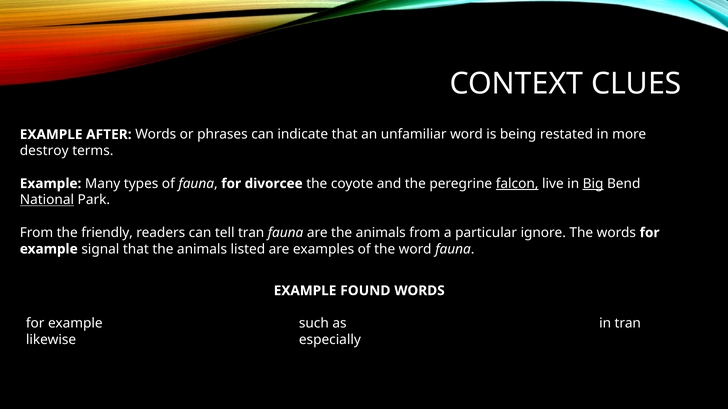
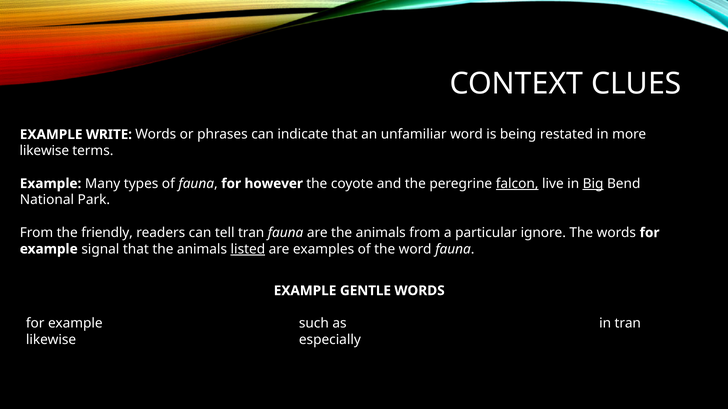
AFTER: AFTER -> WRITE (109, 135)
destroy: destroy -> likewise (44, 151)
divorcee: divorcee -> however (274, 184)
National underline: present -> none (47, 200)
listed underline: none -> present (248, 249)
FOUND: FOUND -> GENTLE (365, 291)
